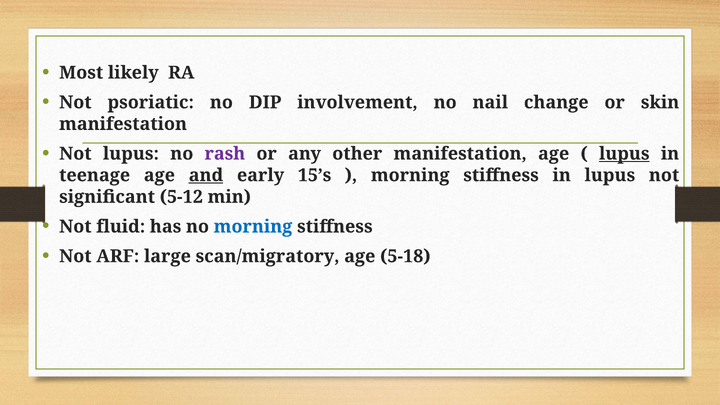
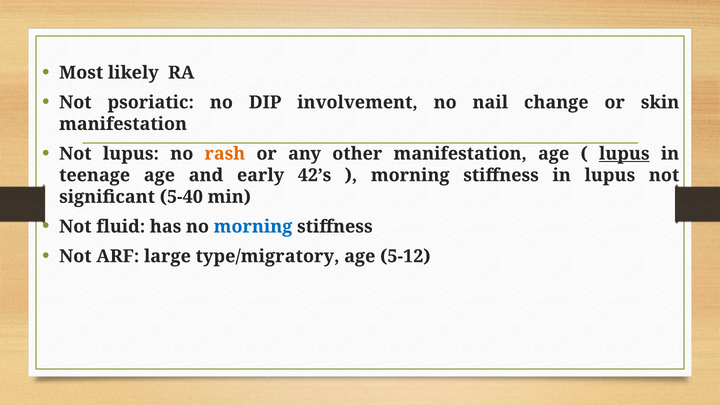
rash colour: purple -> orange (225, 154)
and underline: present -> none (206, 175)
15’s: 15’s -> 42’s (315, 175)
5-12: 5-12 -> 5-40 (181, 197)
scan/migratory: scan/migratory -> type/migratory (267, 256)
5-18: 5-18 -> 5-12 (405, 256)
